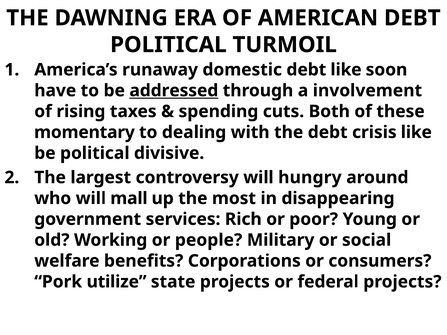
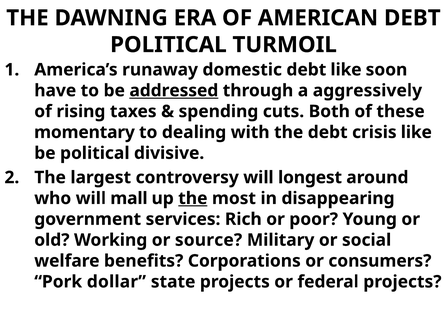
involvement: involvement -> aggressively (367, 91)
hungry: hungry -> longest (310, 178)
the underline: none -> present (193, 198)
people: people -> source (209, 240)
utilize: utilize -> dollar (116, 282)
